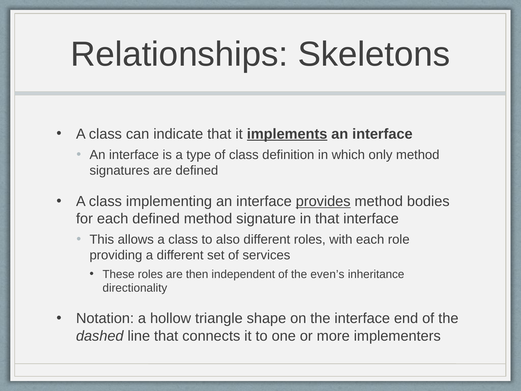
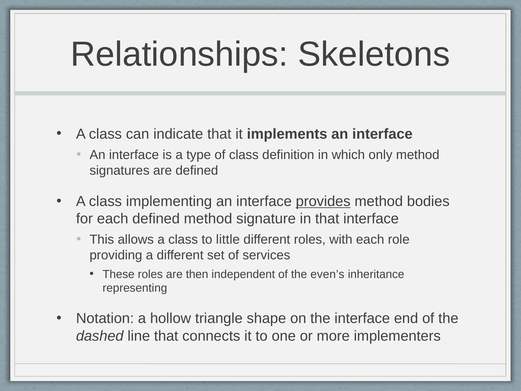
implements underline: present -> none (287, 134)
also: also -> little (228, 239)
directionality: directionality -> representing (135, 288)
